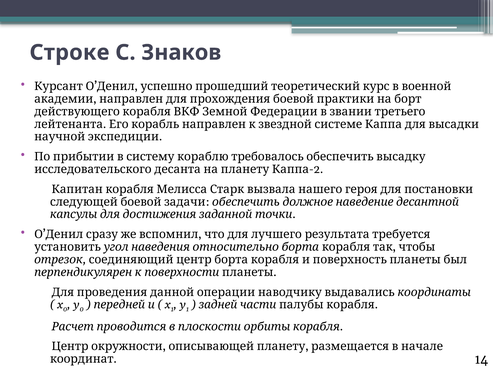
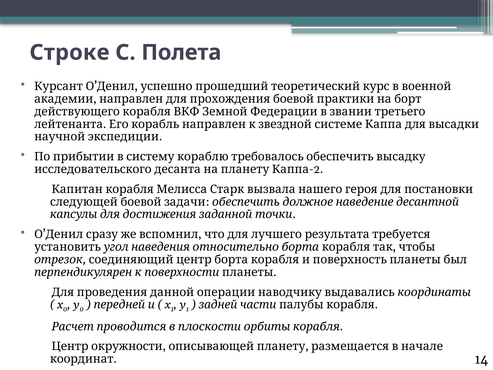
Знаков: Знаков -> Полета (181, 52)
